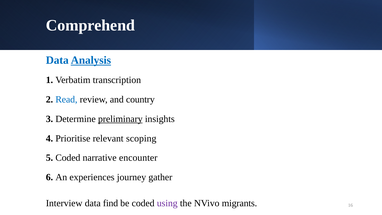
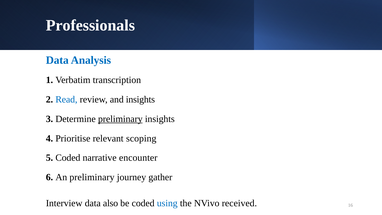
Comprehend: Comprehend -> Professionals (90, 25)
Analysis underline: present -> none (91, 60)
and country: country -> insights (140, 99)
An experiences: experiences -> preliminary (92, 177)
find: find -> also (111, 203)
using colour: purple -> blue (167, 203)
migrants: migrants -> received (239, 203)
